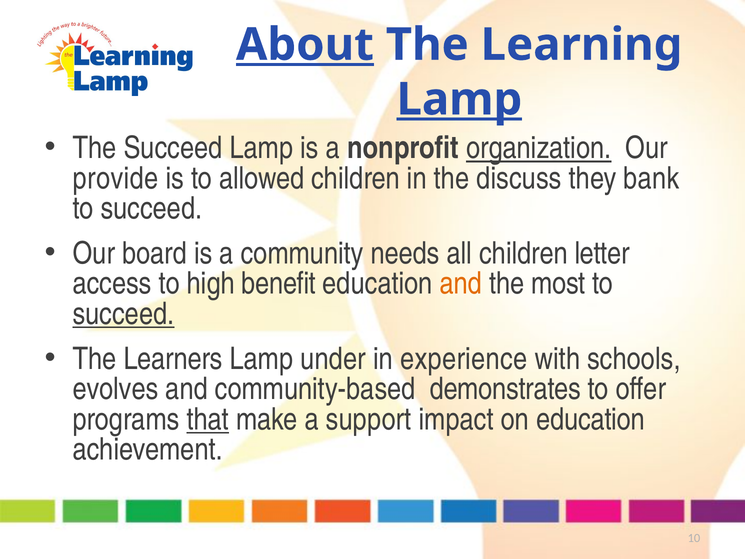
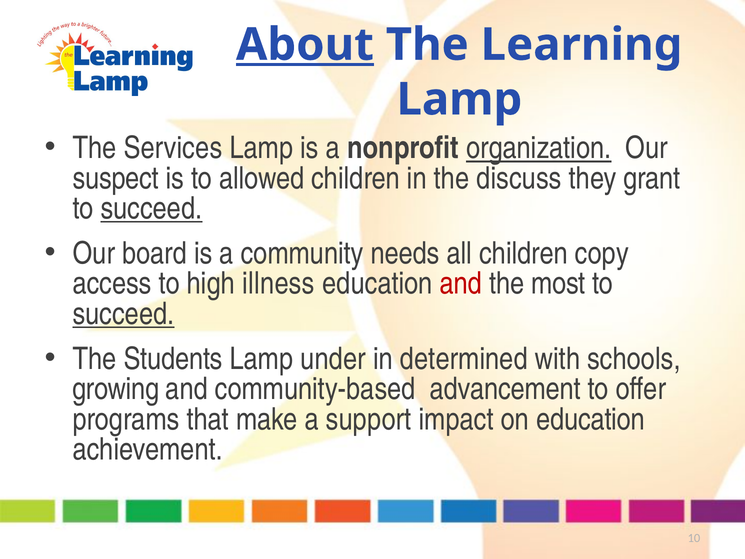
Lamp underline: present -> none (459, 99)
The Succeed: Succeed -> Services (173, 148)
provide: provide -> suspect (116, 178)
bank: bank -> grant (652, 178)
succeed underline: none -> present (151, 208)
letter: letter -> copy (602, 253)
benefit: benefit -> illness (278, 284)
and colour: orange -> red (461, 284)
Learners: Learners -> Students (173, 359)
experience: experience -> determined (464, 359)
evolves: evolves -> growing (116, 389)
demonstrates: demonstrates -> advancement (505, 389)
that underline: present -> none (208, 419)
